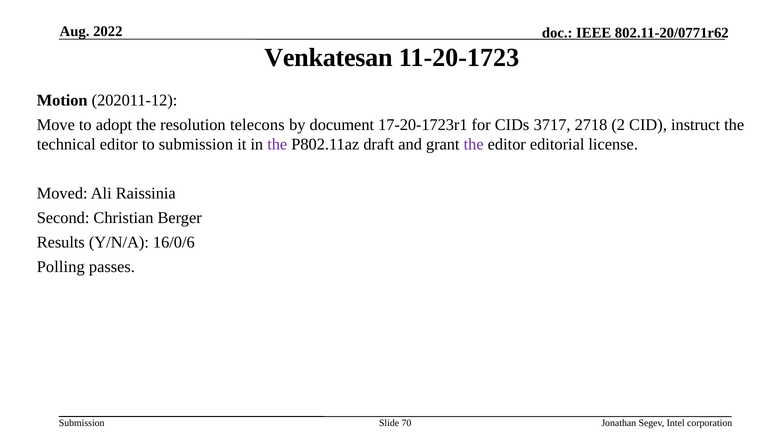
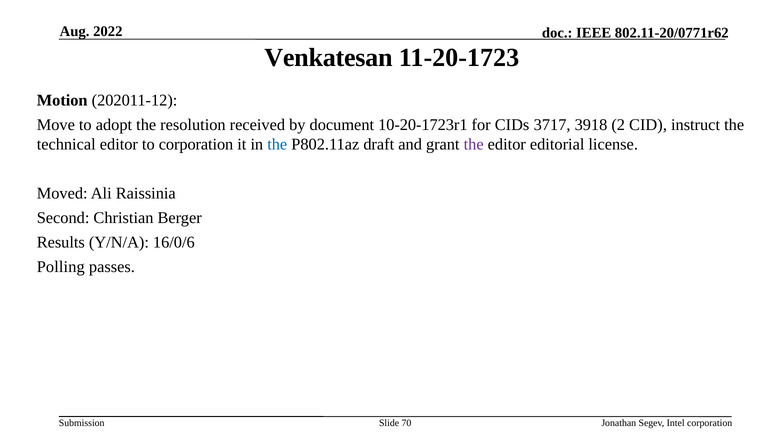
telecons: telecons -> received (257, 125)
17-20-1723r1: 17-20-1723r1 -> 10-20-1723r1 (423, 125)
2718: 2718 -> 3918 (591, 125)
to submission: submission -> corporation (196, 144)
the colour: purple -> blue (277, 144)
